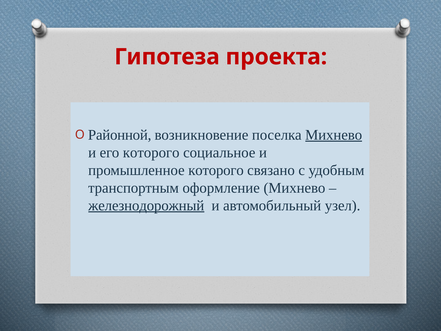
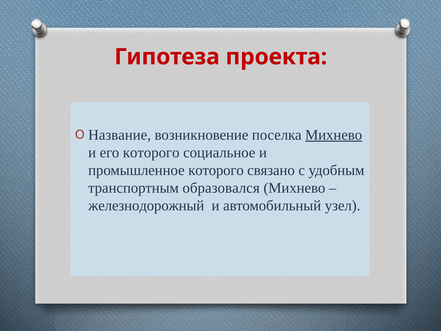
Районной: Районной -> Название (120, 135)
оформление: оформление -> образовался (221, 188)
железнодорожный underline: present -> none (146, 205)
